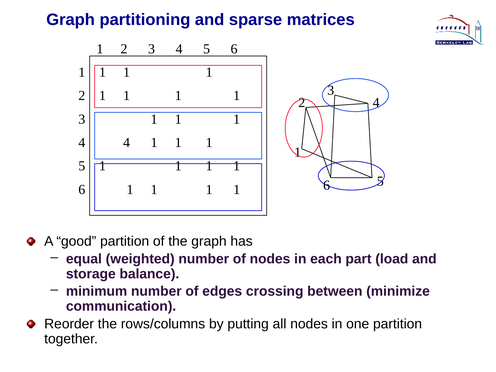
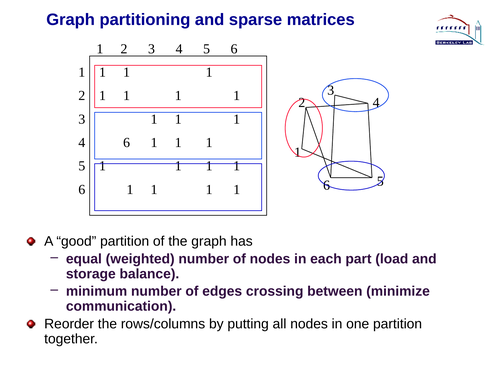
4 4: 4 -> 6 (127, 143)
